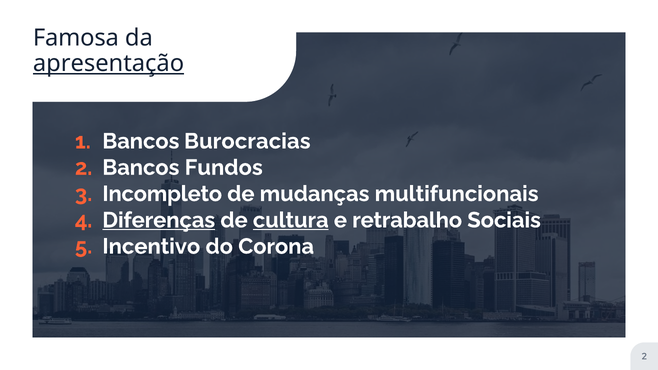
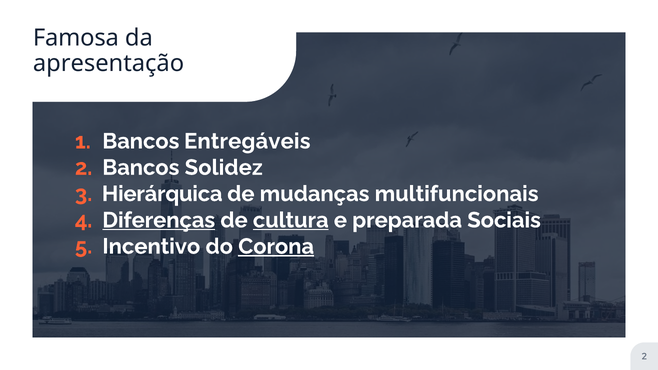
apresentação underline: present -> none (109, 64)
Burocracias: Burocracias -> Entregáveis (247, 141)
Fundos: Fundos -> Solidez (224, 168)
Incompleto: Incompleto -> Hierárquica (162, 194)
retrabalho: retrabalho -> preparada (407, 220)
Corona underline: none -> present (276, 247)
